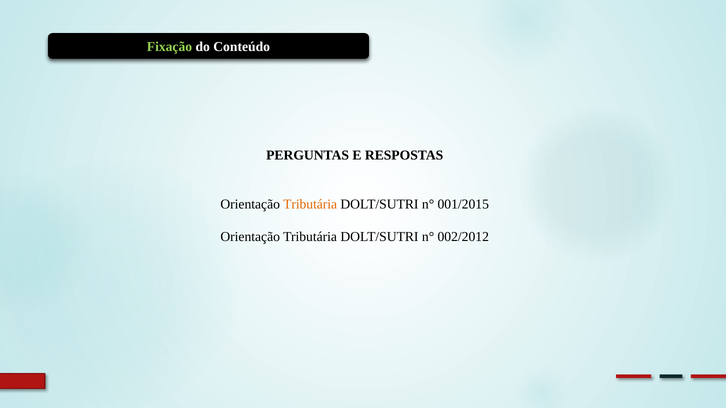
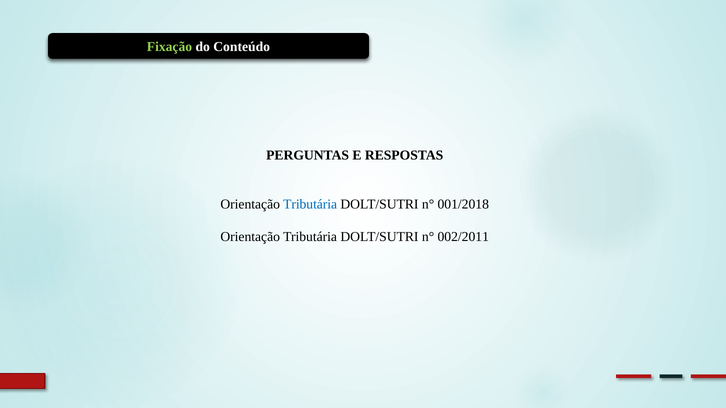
Tributária colour: orange -> blue (310, 204)
001/2015: 001/2015 -> 001/2018 (463, 204)
002/2012: 002/2012 -> 002/2011 (463, 237)
